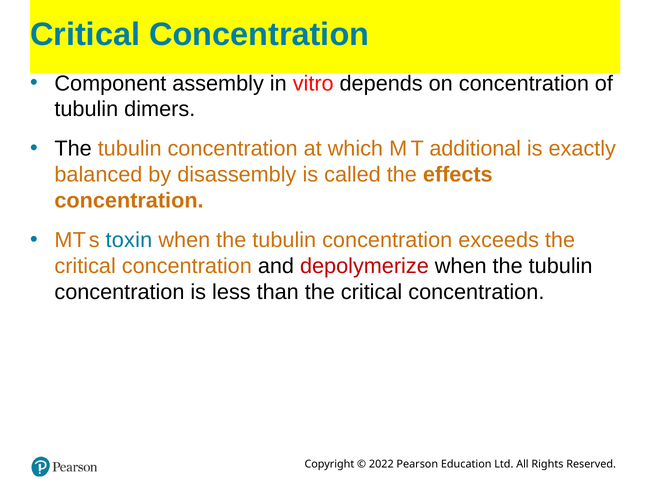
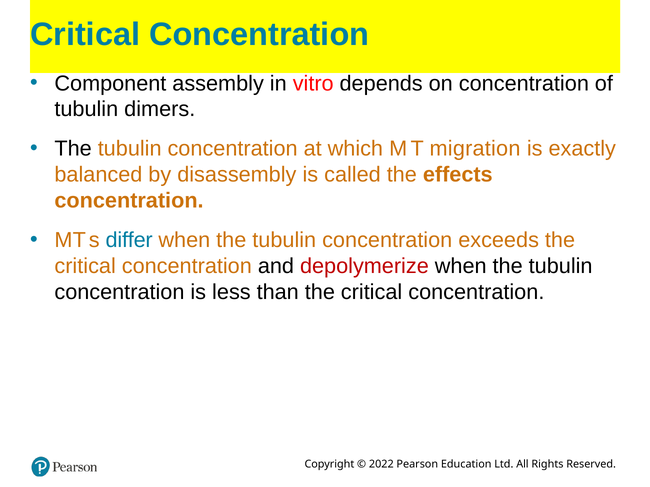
additional: additional -> migration (475, 149)
toxin: toxin -> differ (129, 241)
